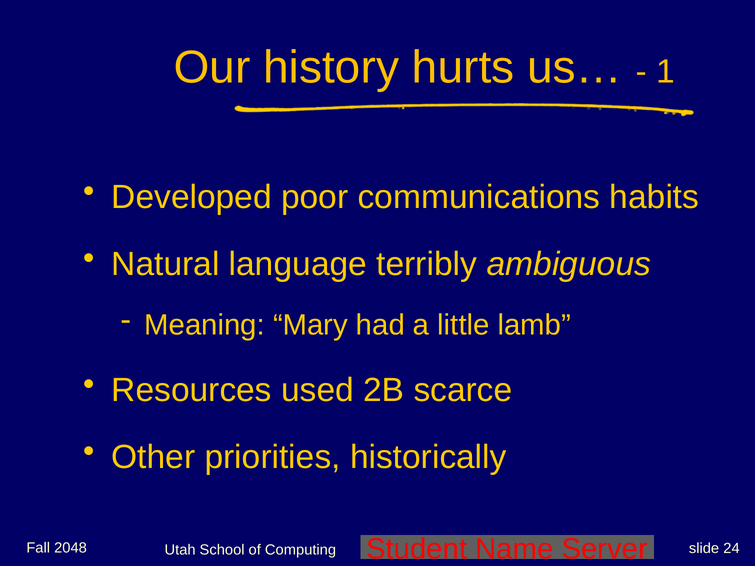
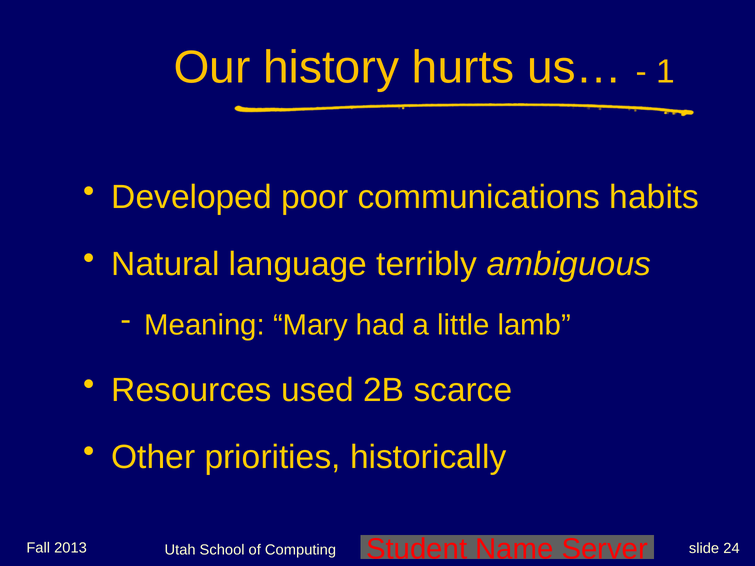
2048: 2048 -> 2013 (71, 548)
